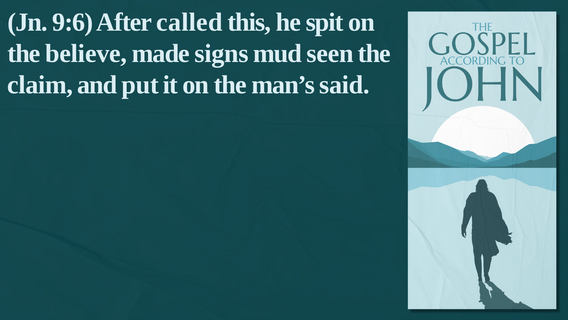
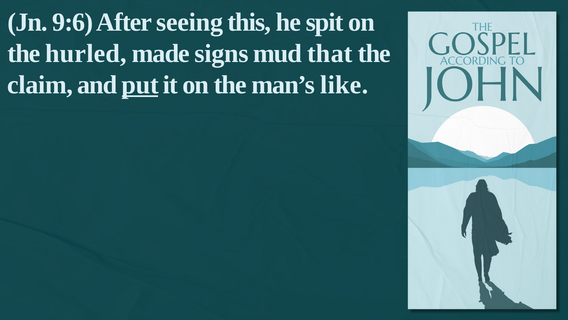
called: called -> seeing (190, 22)
believe: believe -> hurled (86, 54)
seen: seen -> that (330, 54)
put underline: none -> present (140, 85)
said: said -> like (344, 85)
